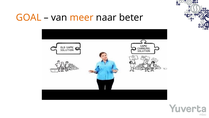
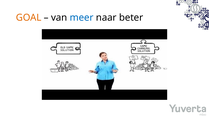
meer colour: orange -> blue (82, 18)
